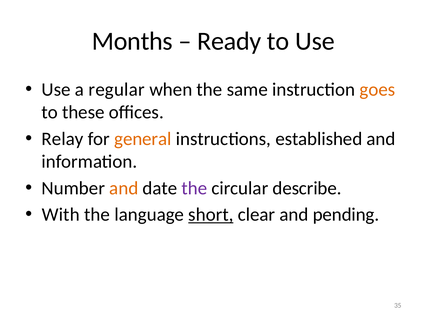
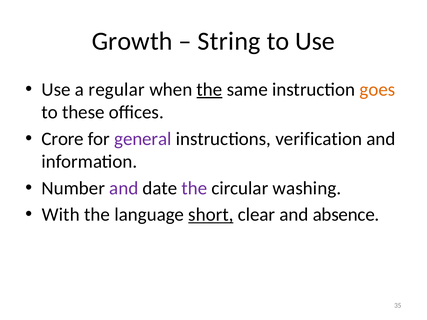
Months: Months -> Growth (132, 41)
Ready: Ready -> String (229, 41)
the underline: none -> present (210, 90)
Relay: Relay -> Crore (63, 139)
general colour: orange -> purple (143, 139)
established: established -> verification (319, 139)
and colour: orange -> purple (124, 188)
describe: describe -> washing (307, 188)
pending: pending -> absence (346, 215)
